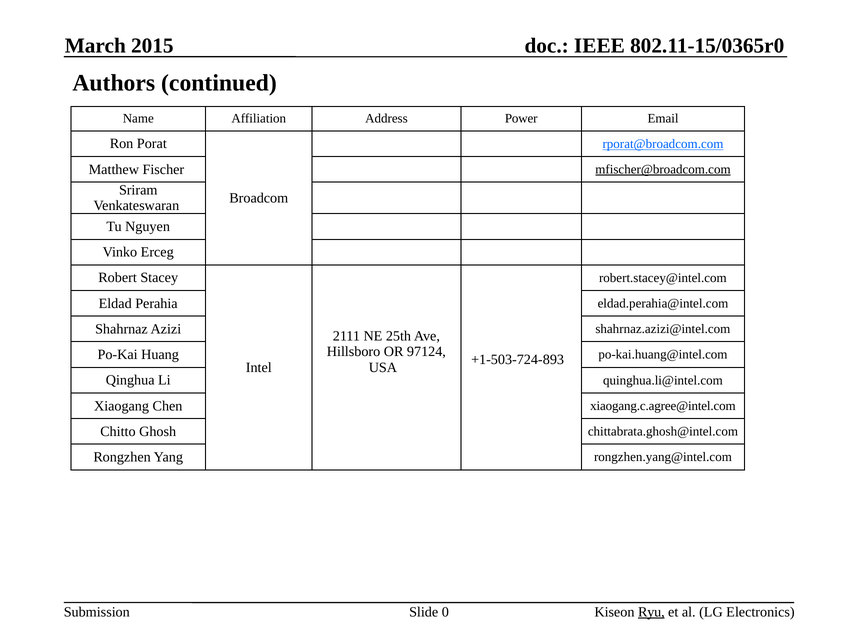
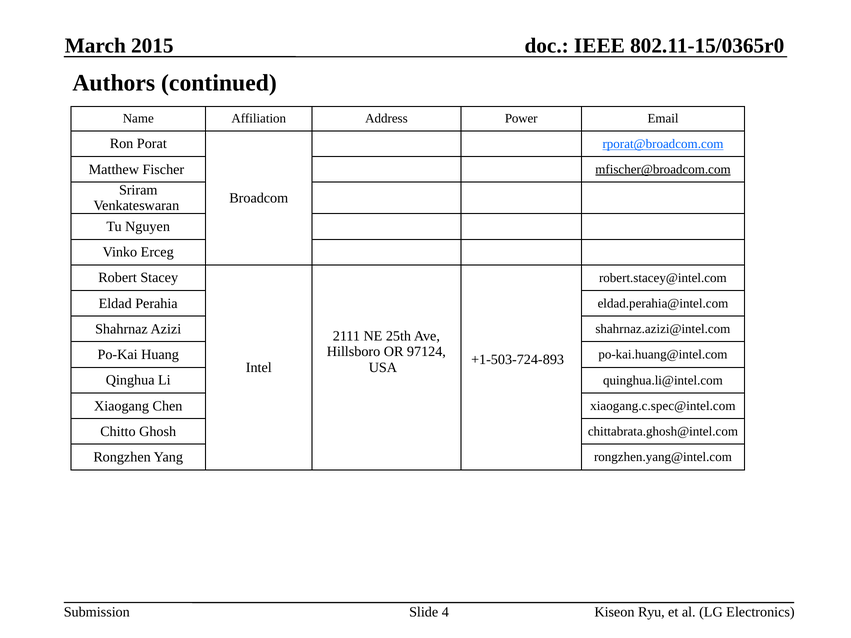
xiaogang.c.agree@intel.com: xiaogang.c.agree@intel.com -> xiaogang.c.spec@intel.com (663, 406)
0: 0 -> 4 (445, 612)
Ryu underline: present -> none (651, 612)
